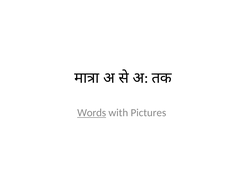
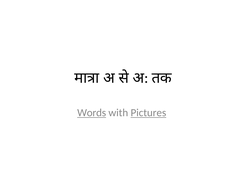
Pictures underline: none -> present (148, 113)
